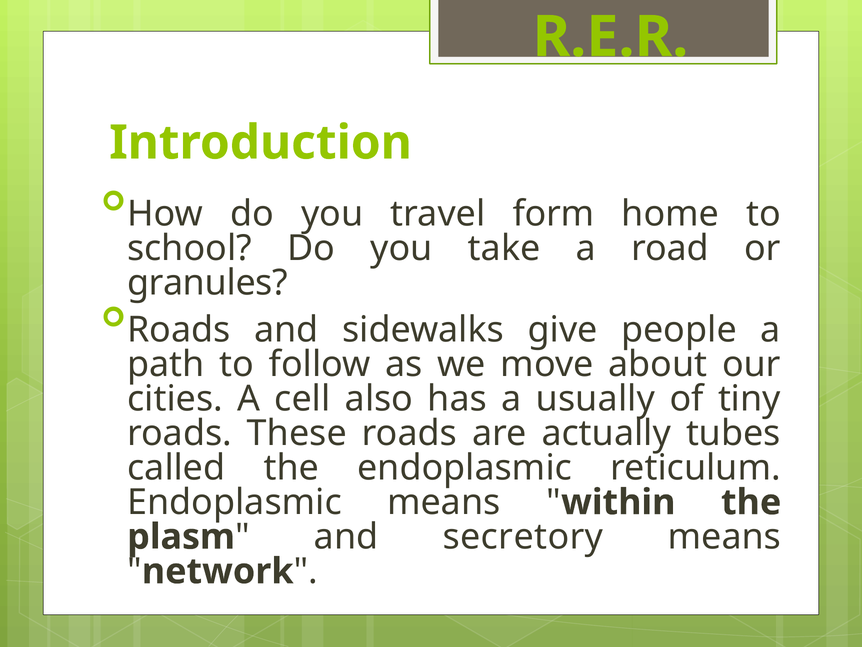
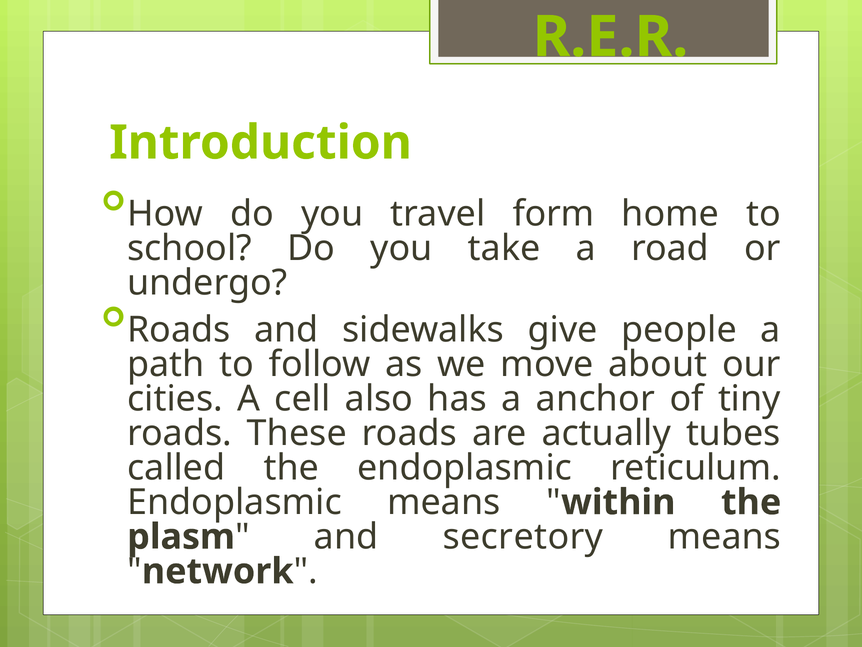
granules: granules -> undergo (207, 283)
usually: usually -> anchor (595, 399)
